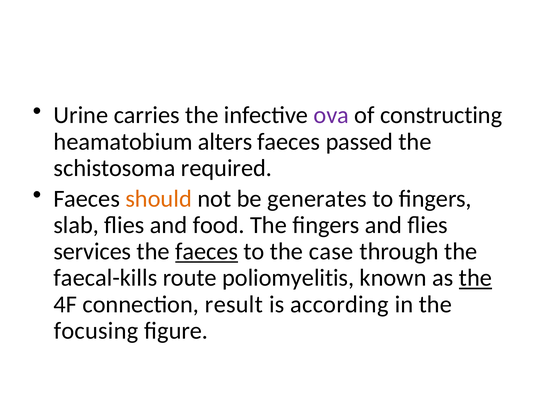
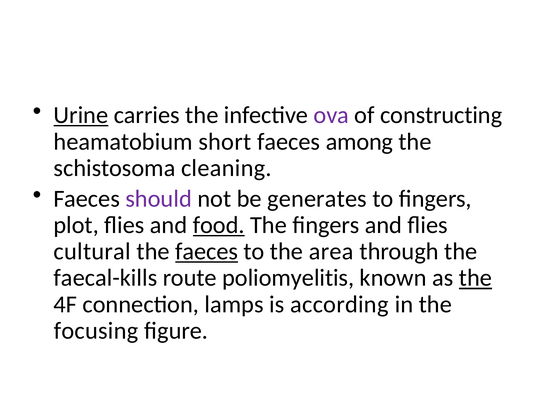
Urine underline: none -> present (81, 115)
alters: alters -> short (225, 142)
passed: passed -> among (359, 142)
required: required -> cleaning (226, 168)
should colour: orange -> purple (159, 199)
slab: slab -> plot (76, 225)
food underline: none -> present (219, 225)
services: services -> cultural (92, 251)
case: case -> area (331, 251)
result: result -> lamps (234, 304)
